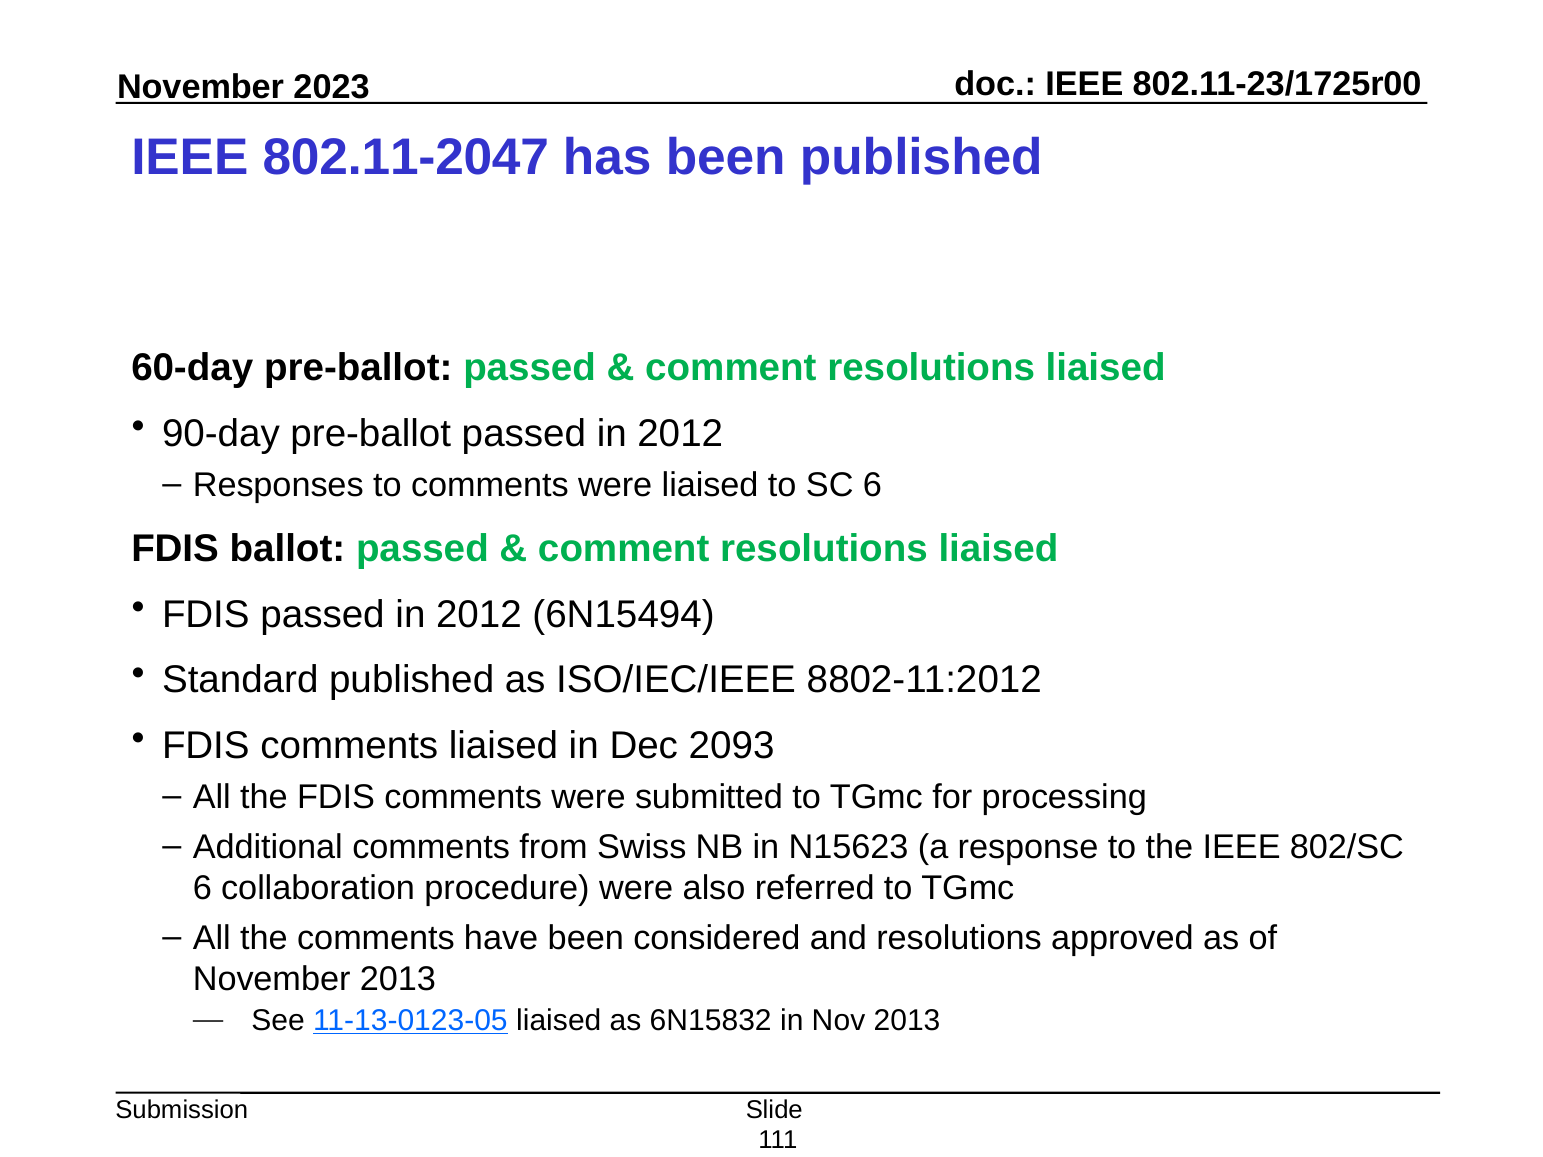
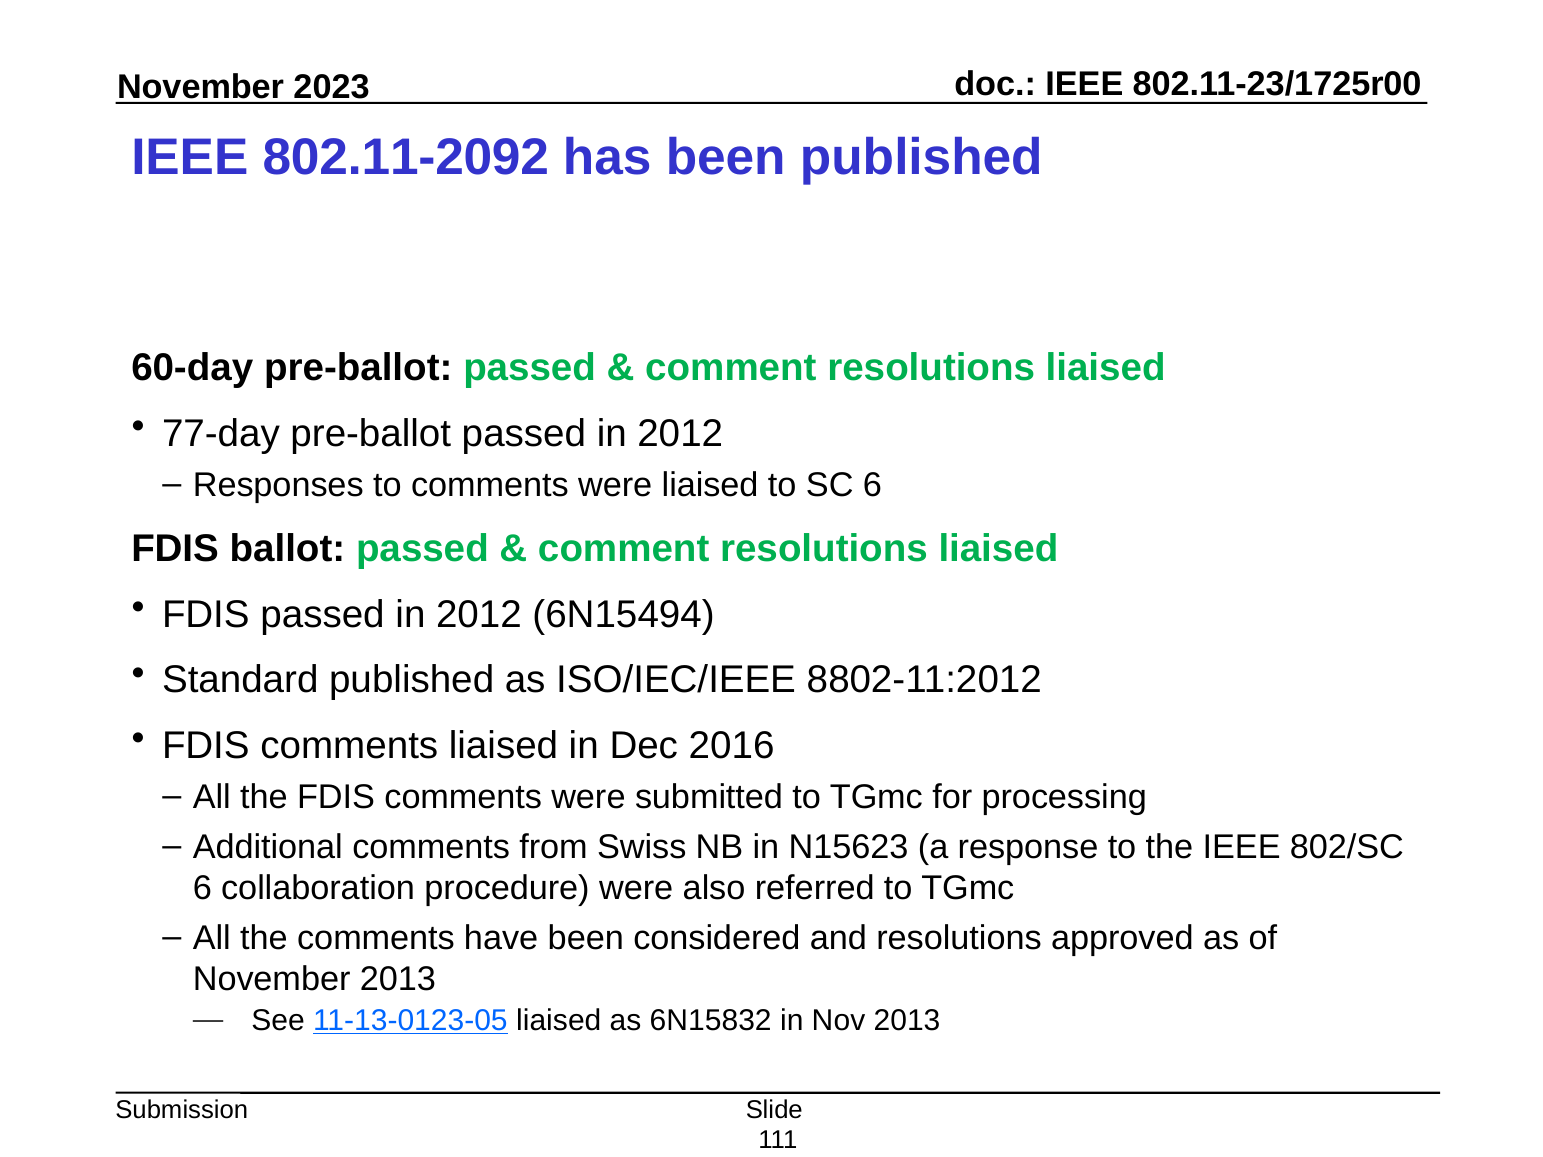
802.11-2047: 802.11-2047 -> 802.11-2092 (406, 158)
90-day: 90-day -> 77-day (221, 434)
2093: 2093 -> 2016 (732, 746)
